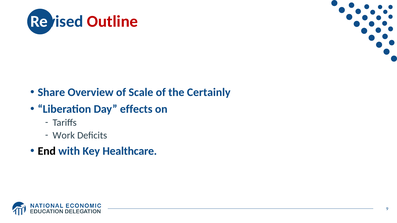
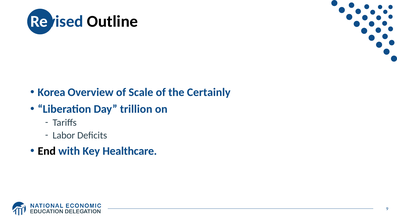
Outline colour: red -> black (112, 21)
Share: Share -> Korea (51, 92)
effects: effects -> trillion (136, 109)
Work: Work -> Labor (64, 136)
